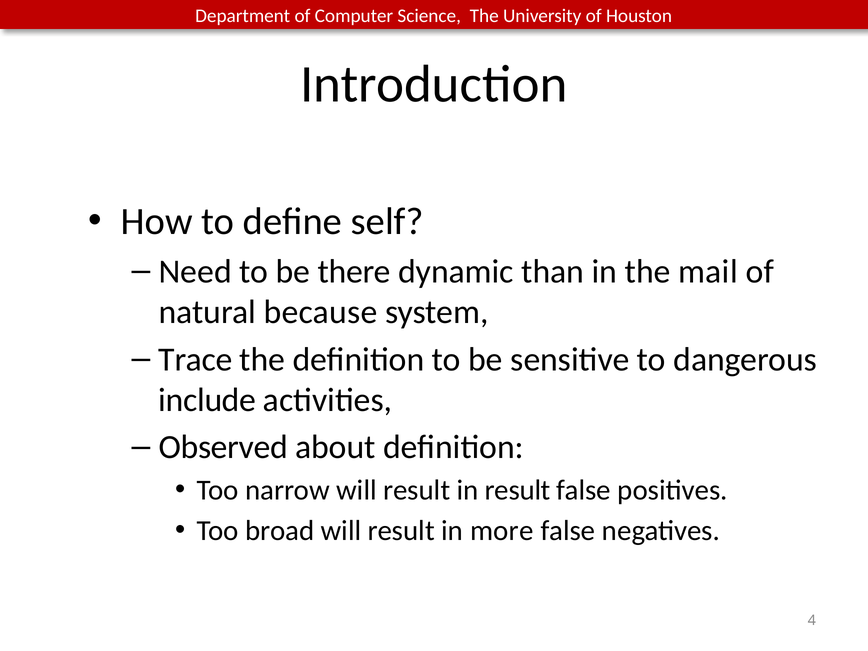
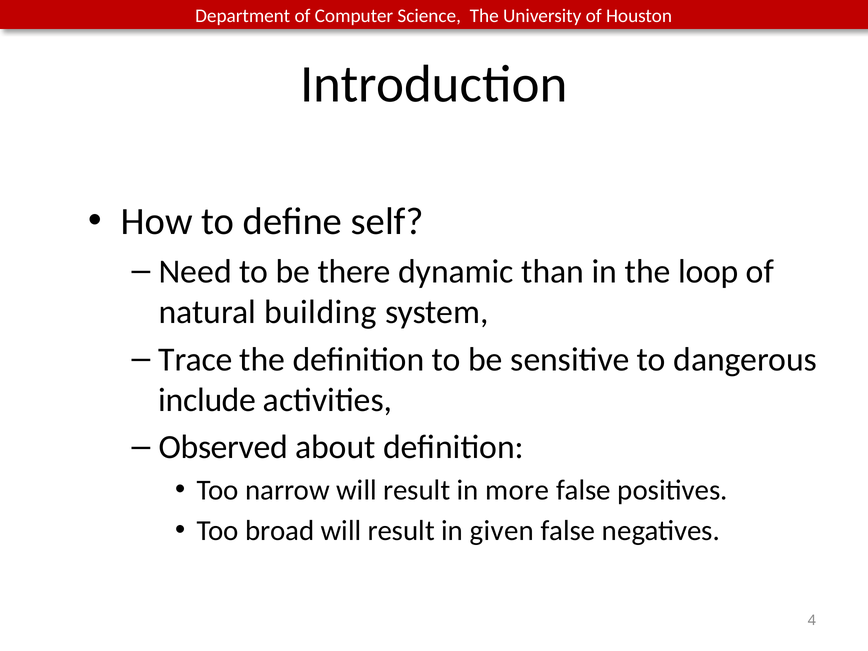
mail: mail -> loop (708, 272)
because: because -> building (320, 312)
in result: result -> more (517, 490)
more: more -> given (502, 531)
